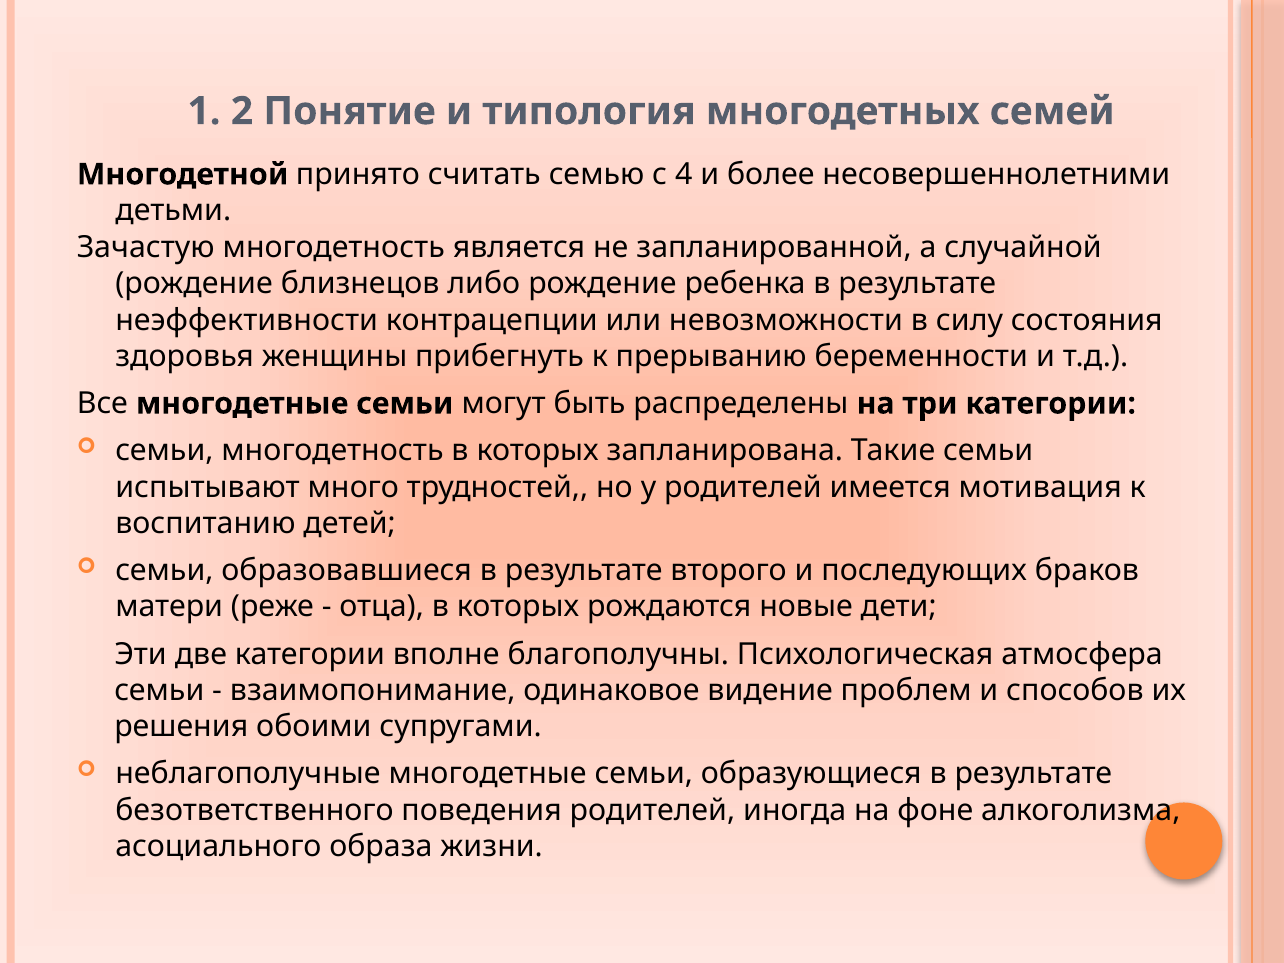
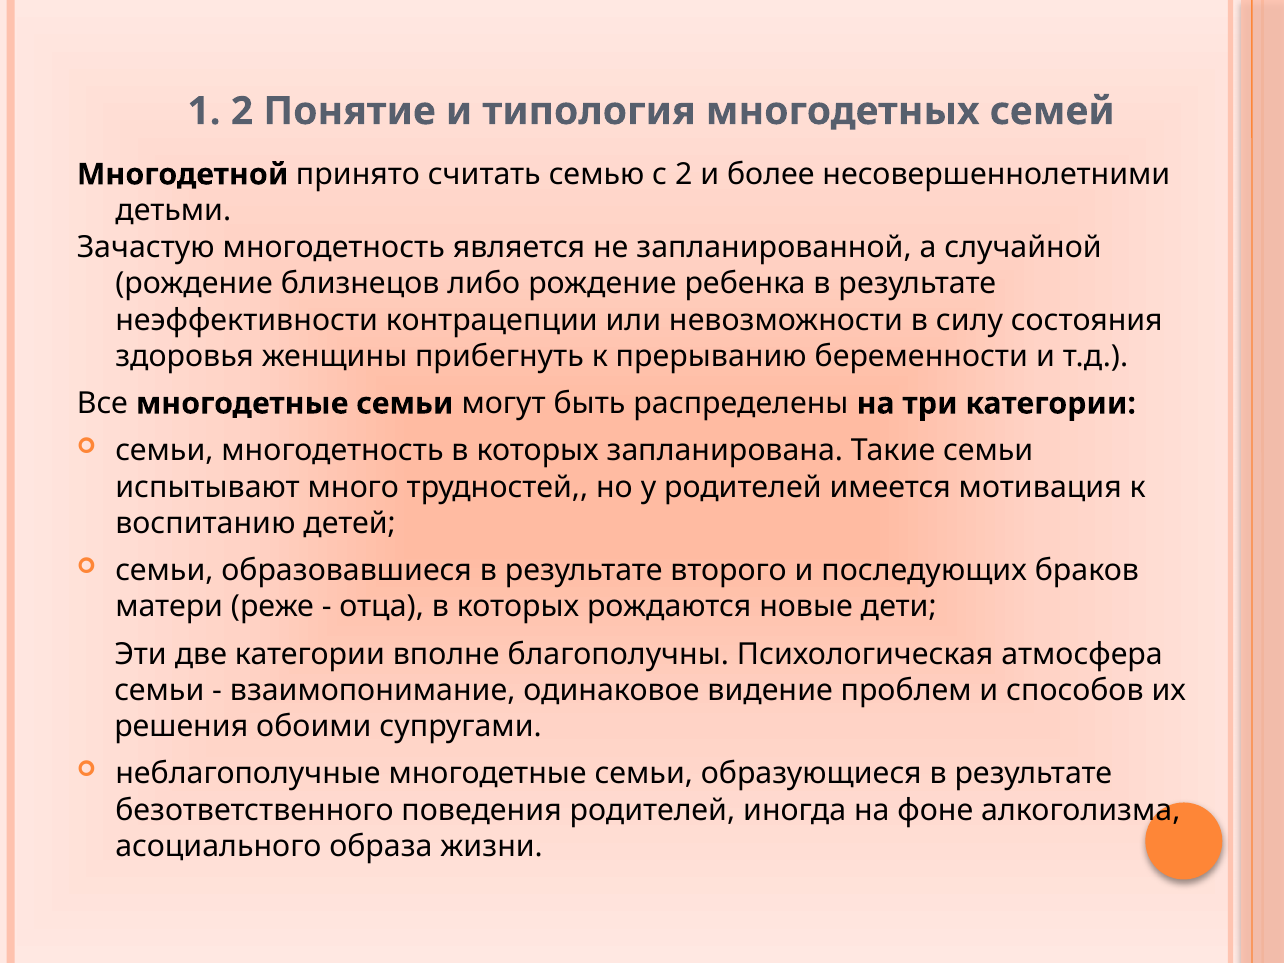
с 4: 4 -> 2 (684, 174)
